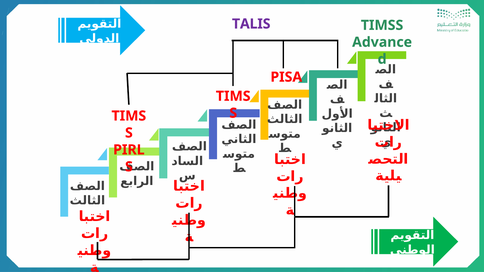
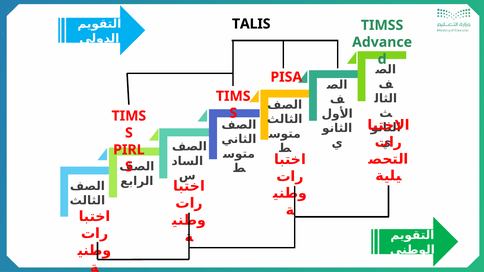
TALIS colour: purple -> black (251, 24)
